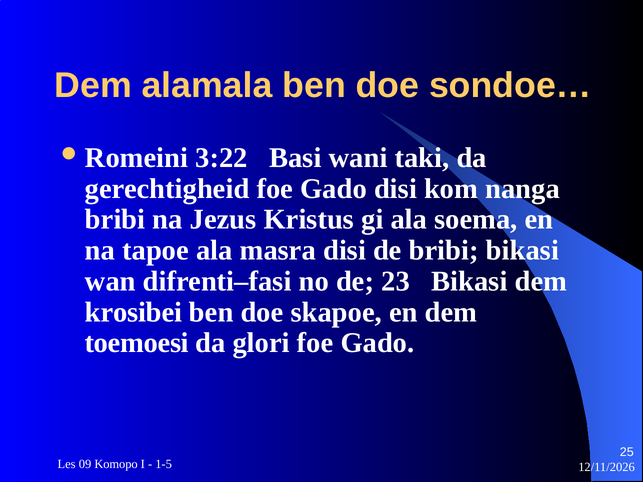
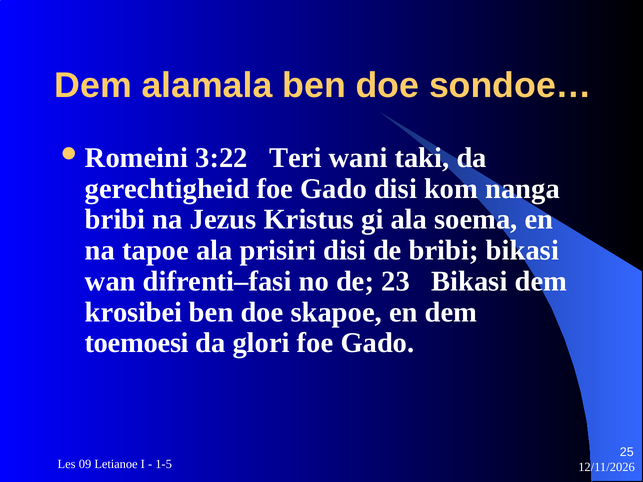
Basi: Basi -> Teri (295, 158)
masra: masra -> prisiri (278, 250)
Komopo: Komopo -> Letianoe (116, 465)
